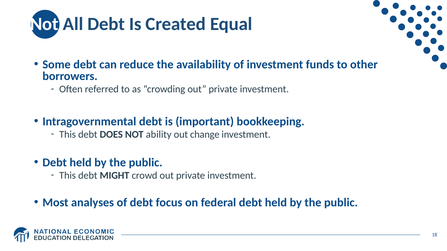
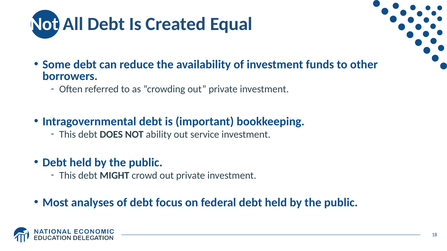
change: change -> service (205, 135)
